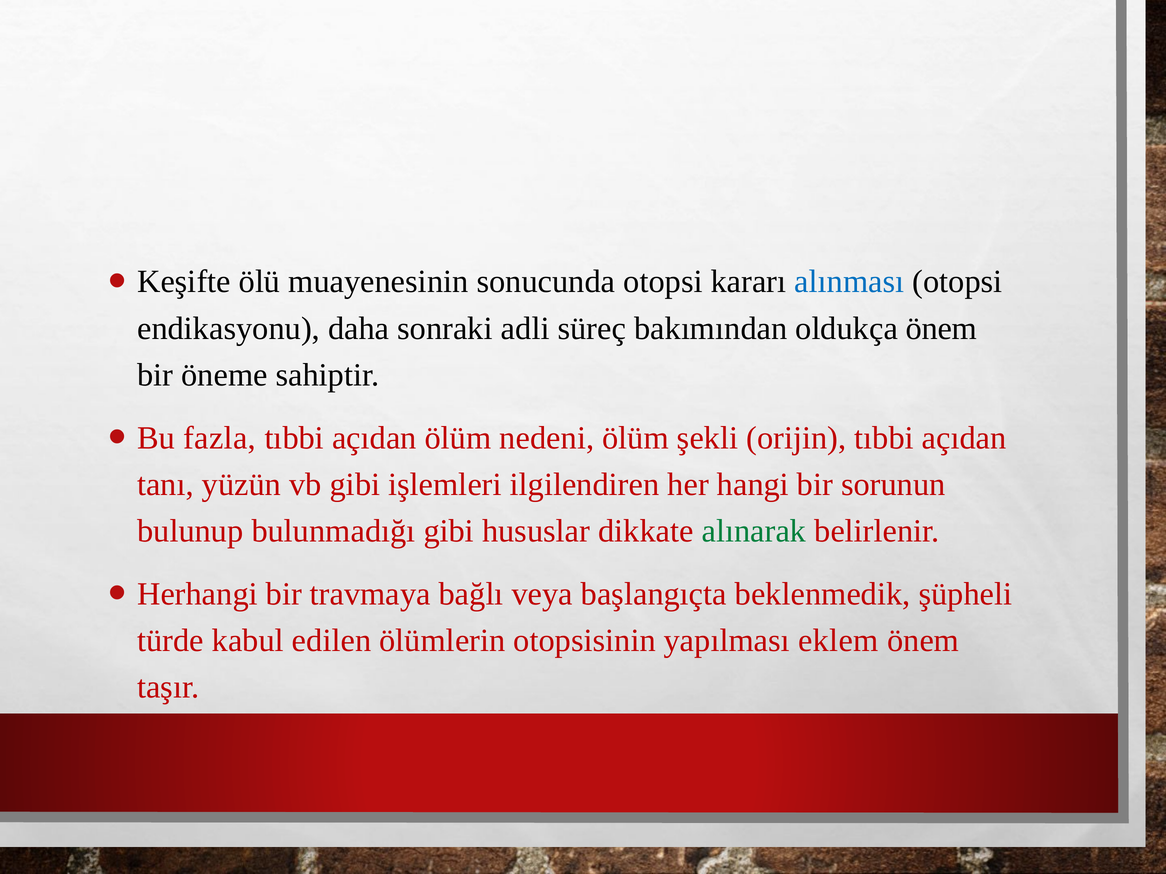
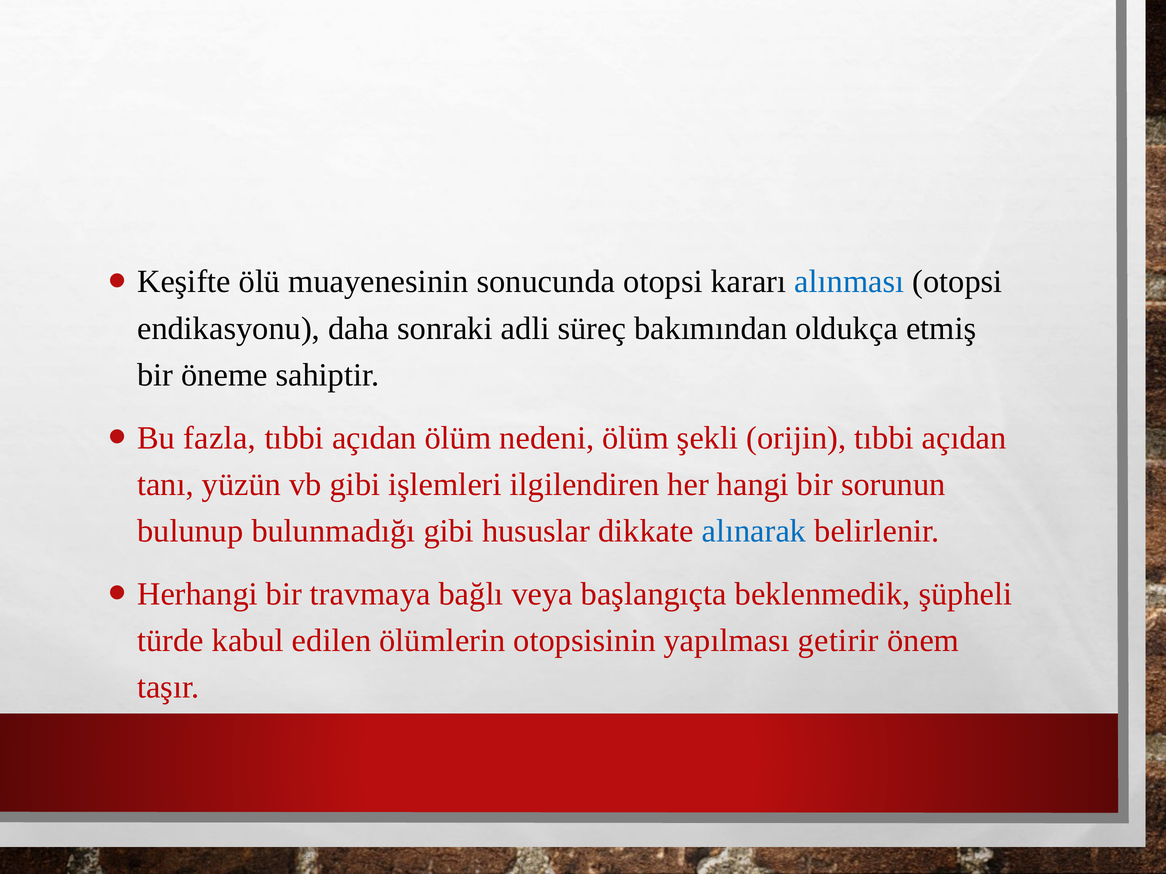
oldukça önem: önem -> etmiş (941, 329)
alınarak colour: green -> blue (754, 531)
eklem: eklem -> getirir (838, 641)
